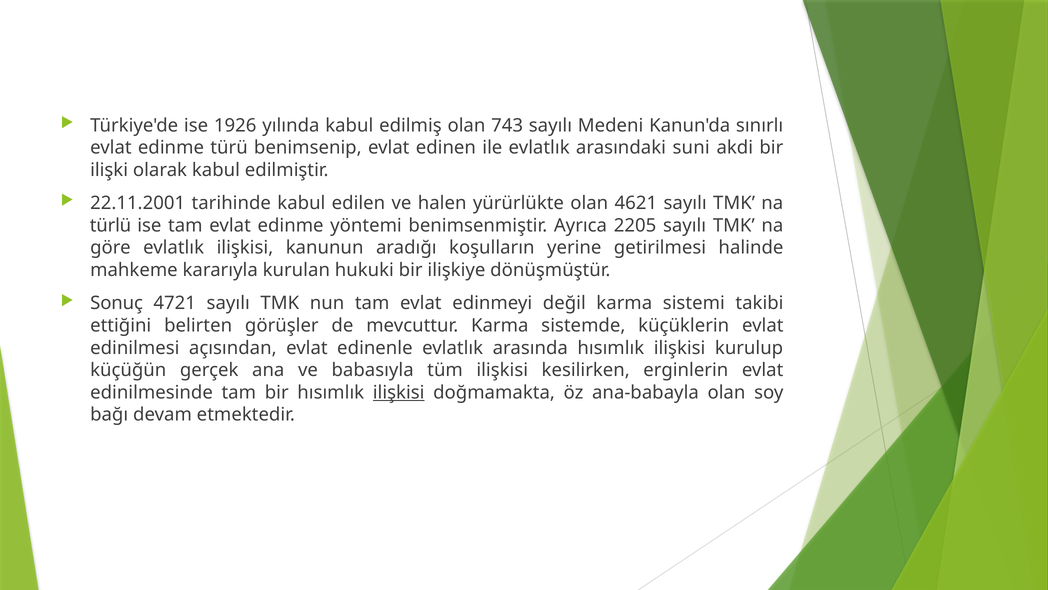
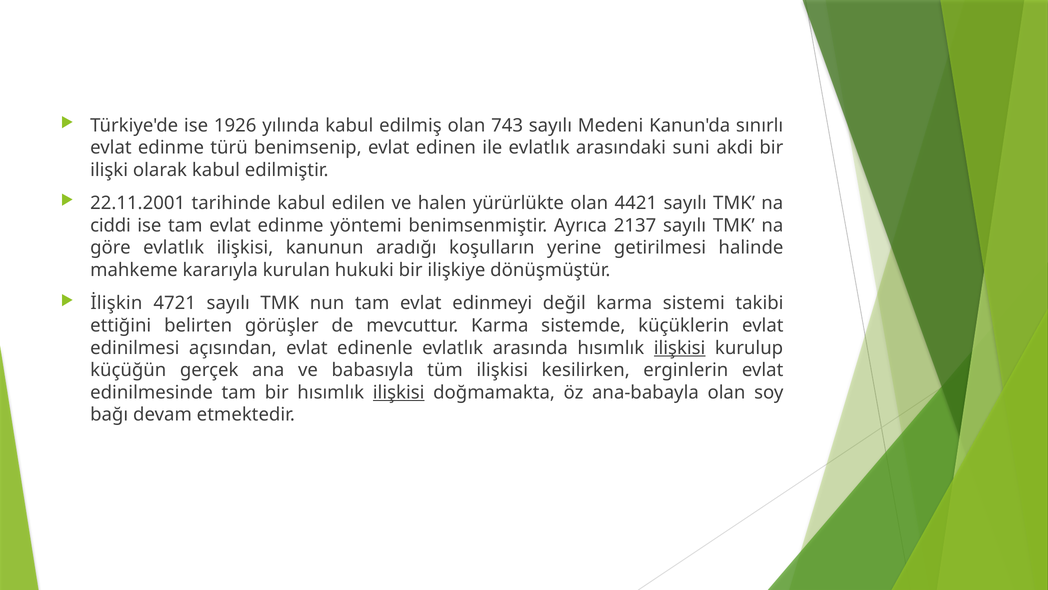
4621: 4621 -> 4421 (636, 203)
türlü: türlü -> ciddi (111, 225)
2205: 2205 -> 2137 (635, 225)
Sonuç: Sonuç -> İlişkin (116, 303)
ilişkisi underline: none -> present (680, 348)
